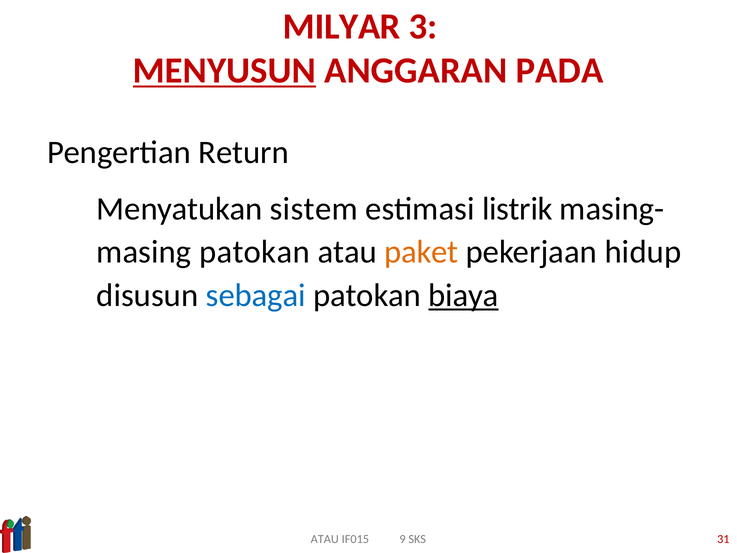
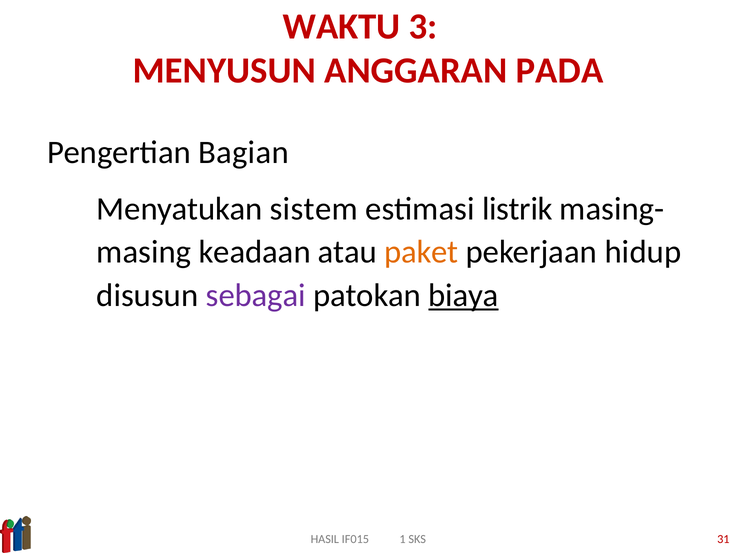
MILYAR: MILYAR -> WAKTU (342, 27)
MENYUSUN underline: present -> none (224, 71)
Return: Return -> Bagian (244, 152)
patokan: patokan -> keadaan (255, 252)
sebagai colour: blue -> purple (256, 295)
ATAU: ATAU -> HASIL (325, 539)
9: 9 -> 1 (403, 539)
